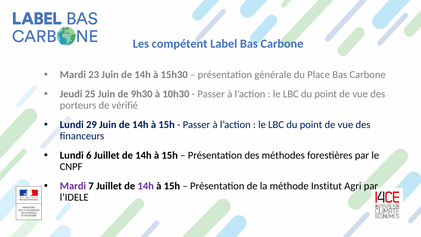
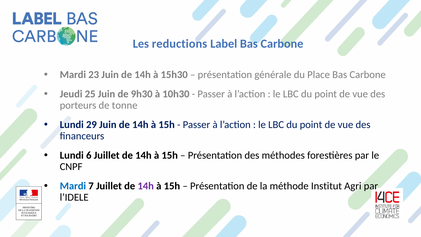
compétent: compétent -> reductions (180, 44)
vérifié: vérifié -> tonne (125, 105)
Mardi colour: purple -> blue (73, 186)
